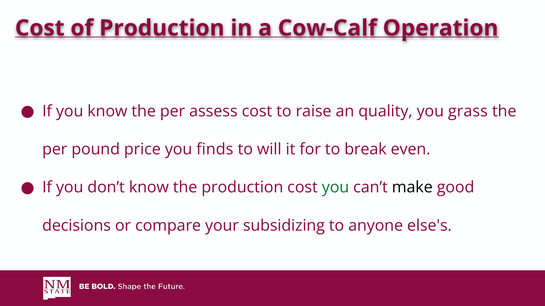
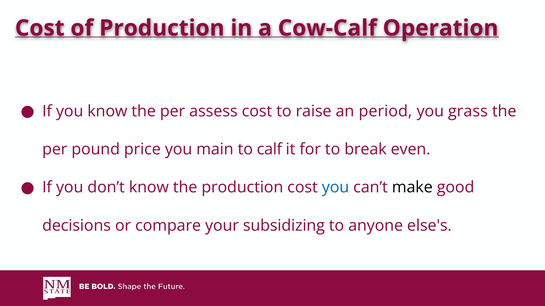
quality: quality -> period (385, 111)
finds: finds -> main (215, 150)
will: will -> calf (269, 150)
you colour: green -> blue (336, 188)
